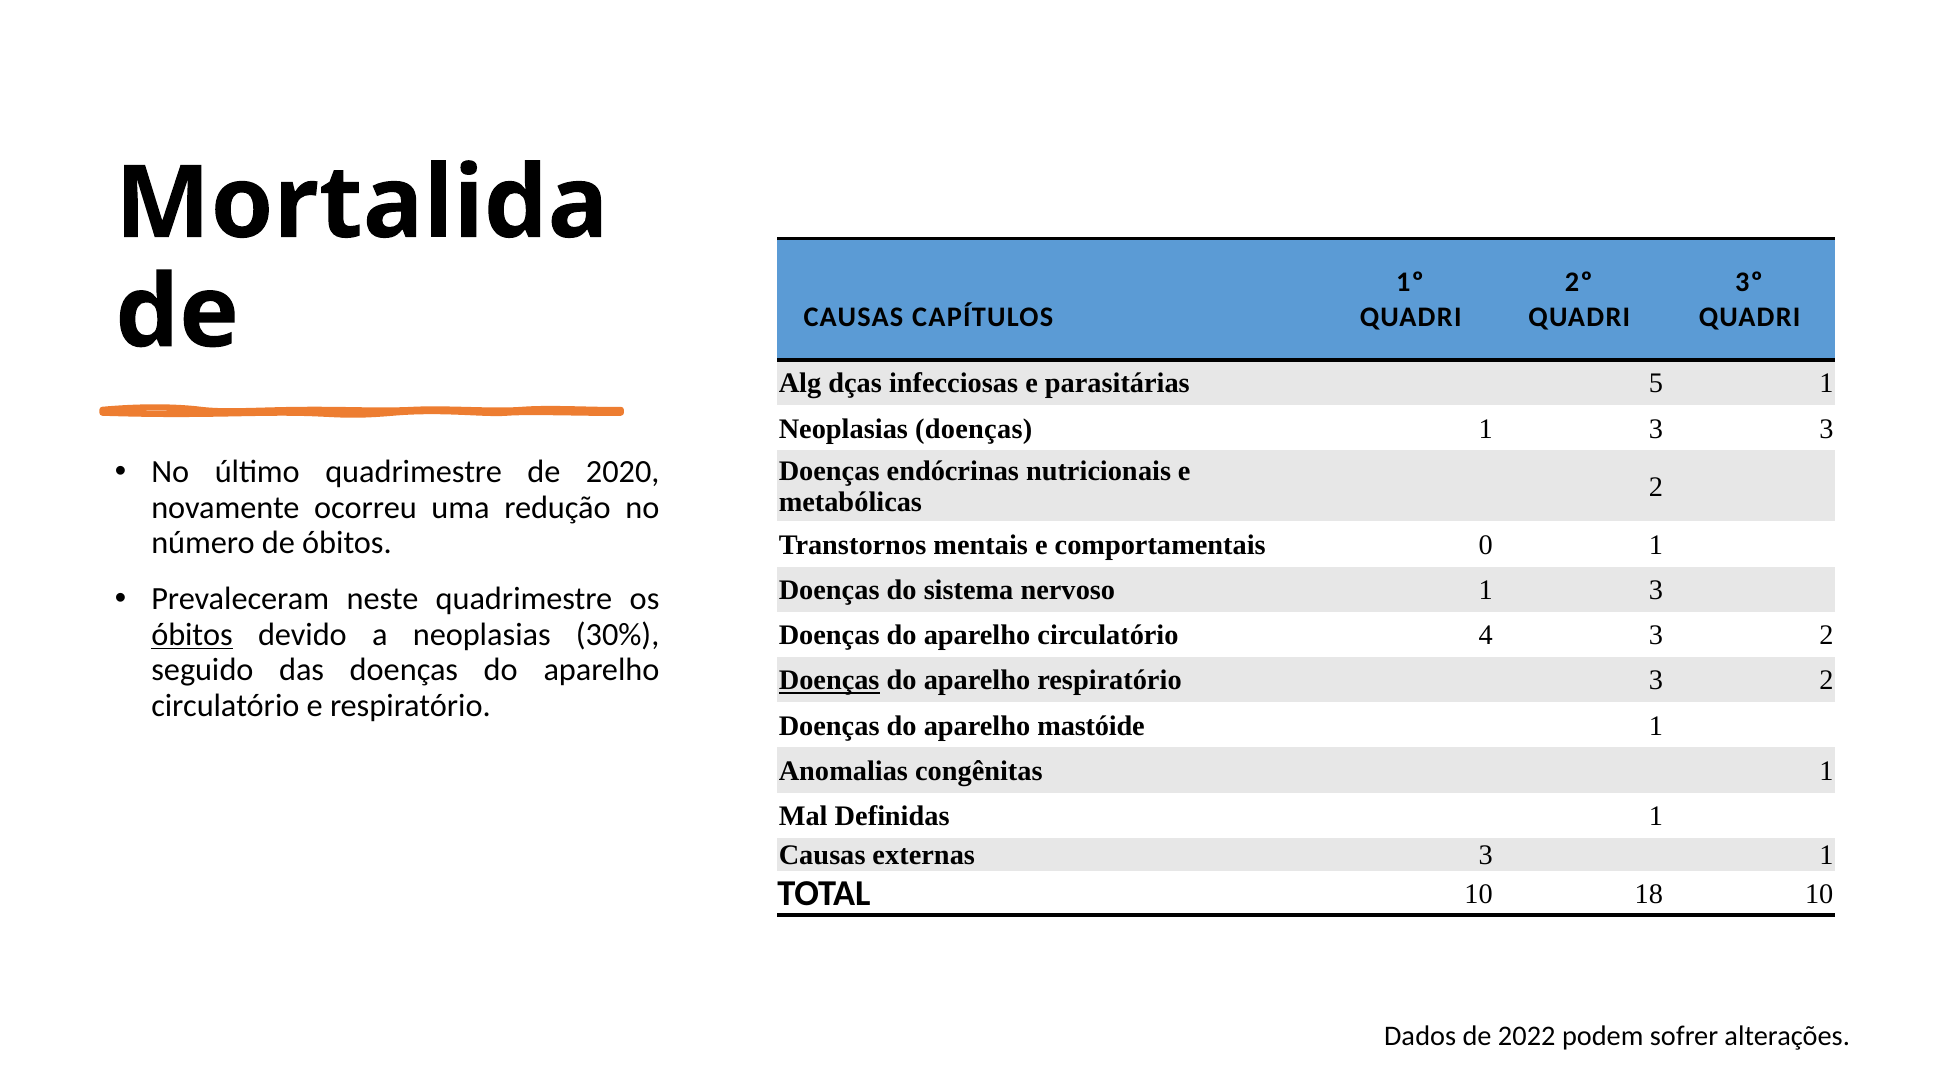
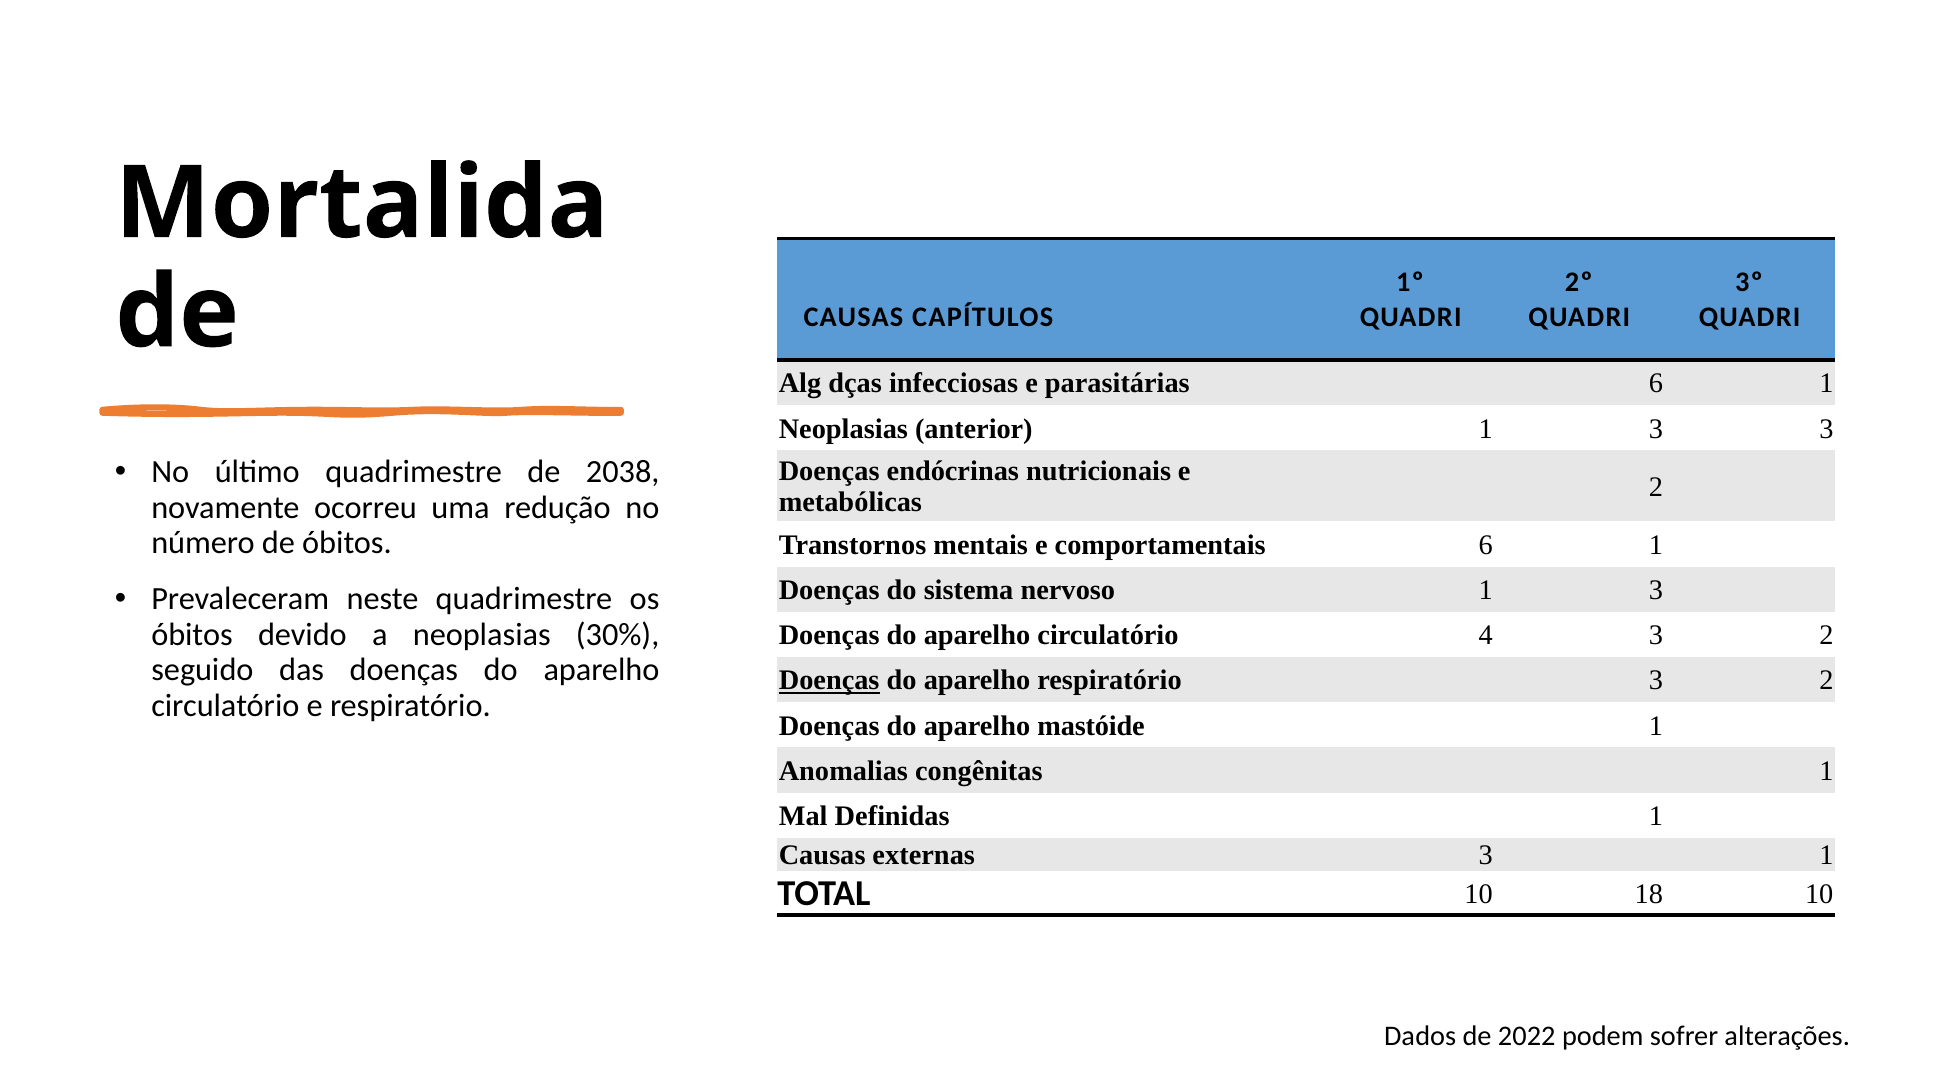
parasitárias 5: 5 -> 6 (1656, 384)
Neoplasias doenças: doenças -> anterior (974, 429)
2020: 2020 -> 2038 (623, 472)
comportamentais 0: 0 -> 6 (1486, 545)
óbitos underline: present -> none (192, 635)
